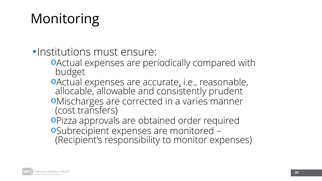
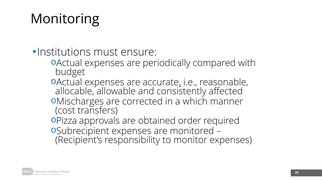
prudent: prudent -> affected (226, 91)
varies: varies -> which (195, 102)
